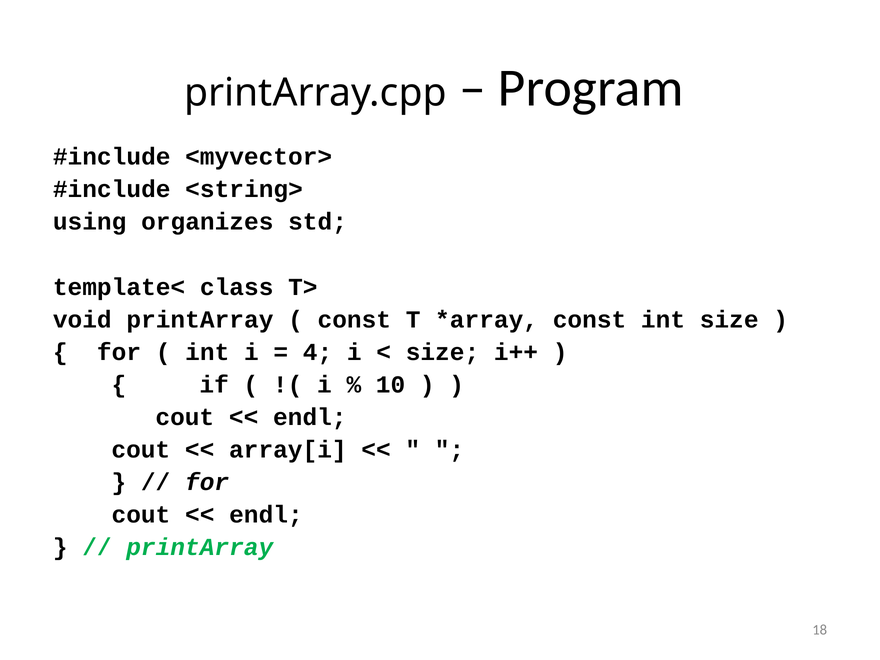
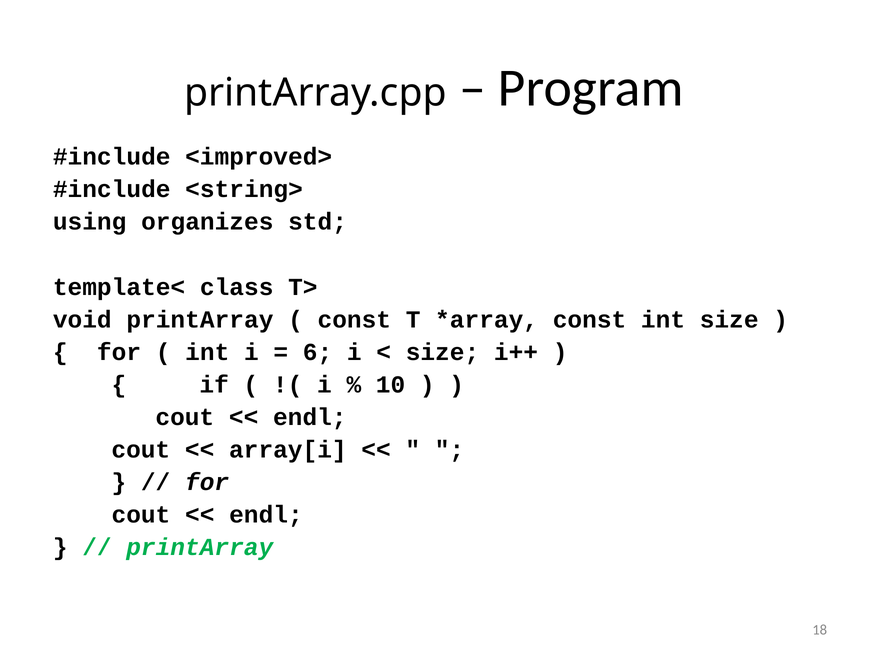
<myvector>: <myvector> -> <improved> (259, 157)
4: 4 -> 6 (318, 352)
